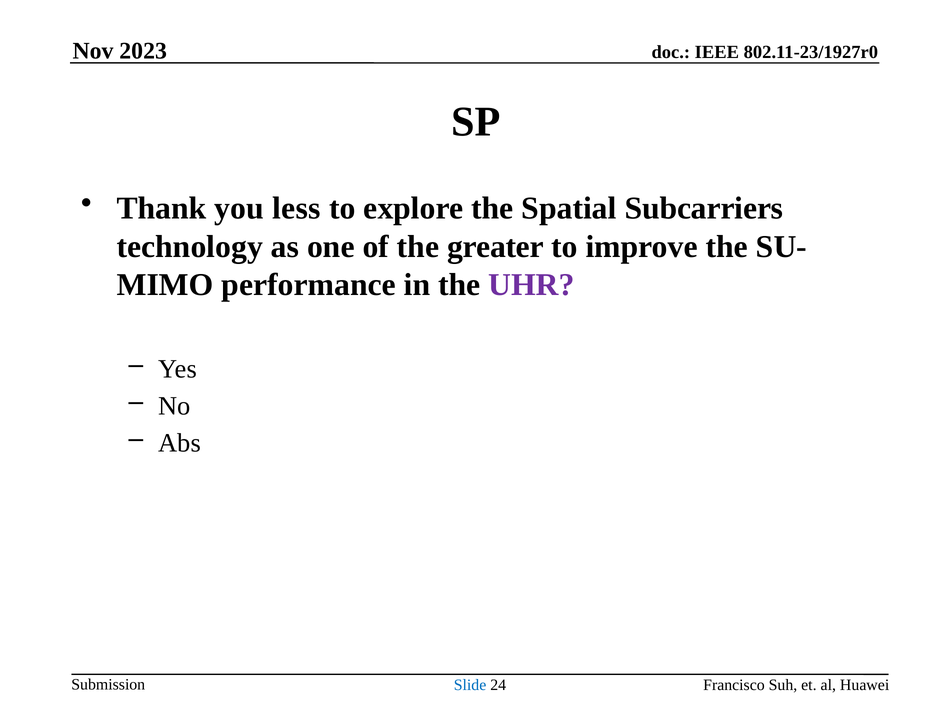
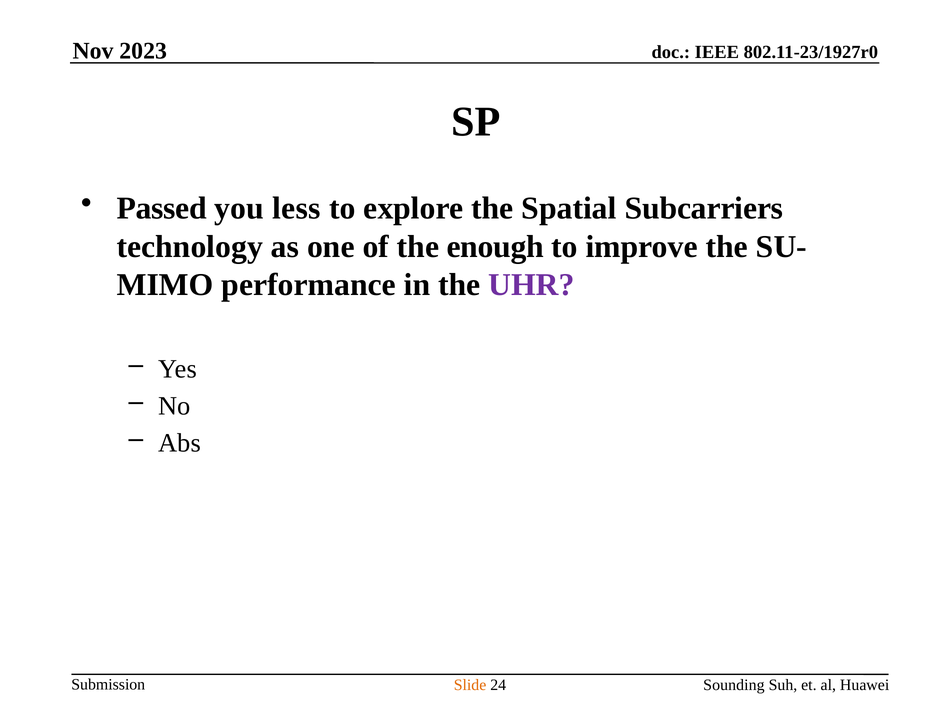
Thank: Thank -> Passed (162, 209)
greater: greater -> enough (495, 247)
Slide colour: blue -> orange (470, 685)
Francisco: Francisco -> Sounding (734, 685)
